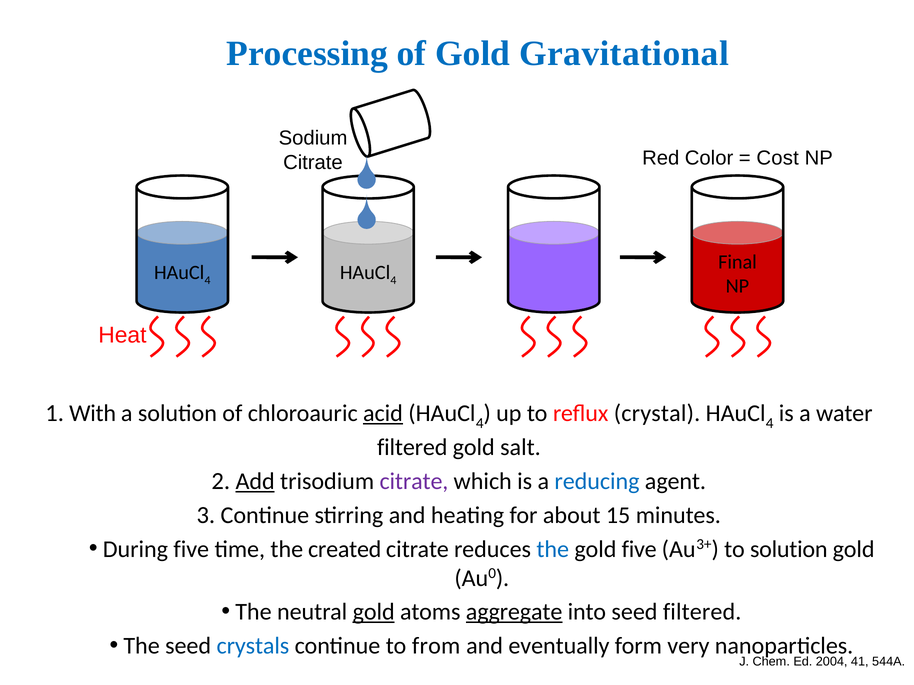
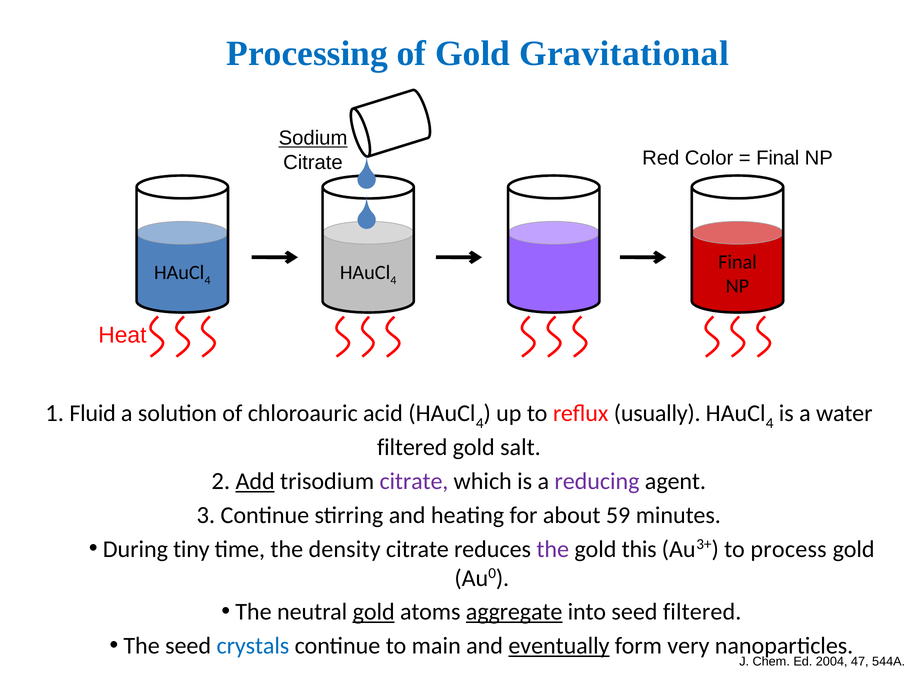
Sodium underline: none -> present (313, 138)
Cost: Cost -> Final (778, 158)
With: With -> Fluid (93, 414)
acid underline: present -> none (383, 414)
crystal: crystal -> usually (657, 414)
reducing colour: blue -> purple (597, 482)
15: 15 -> 59 (618, 516)
During five: five -> tiny (191, 550)
created: created -> density (345, 550)
the colour: blue -> purple (553, 550)
gold five: five -> this (639, 550)
to solution: solution -> process (789, 550)
from: from -> main (436, 646)
eventually underline: none -> present (559, 646)
41: 41 -> 47 (860, 662)
